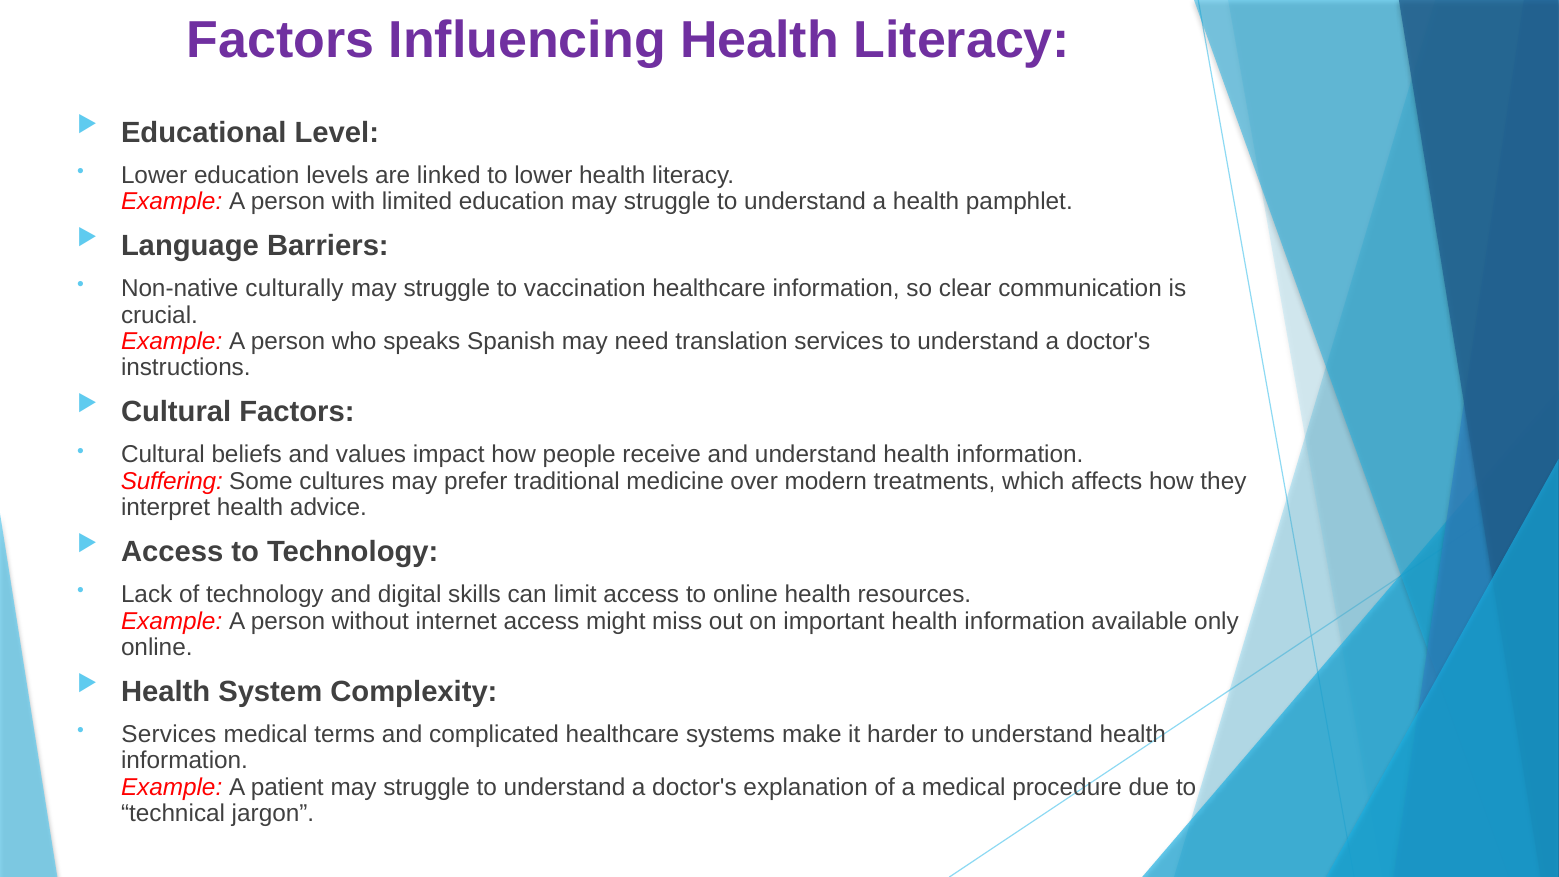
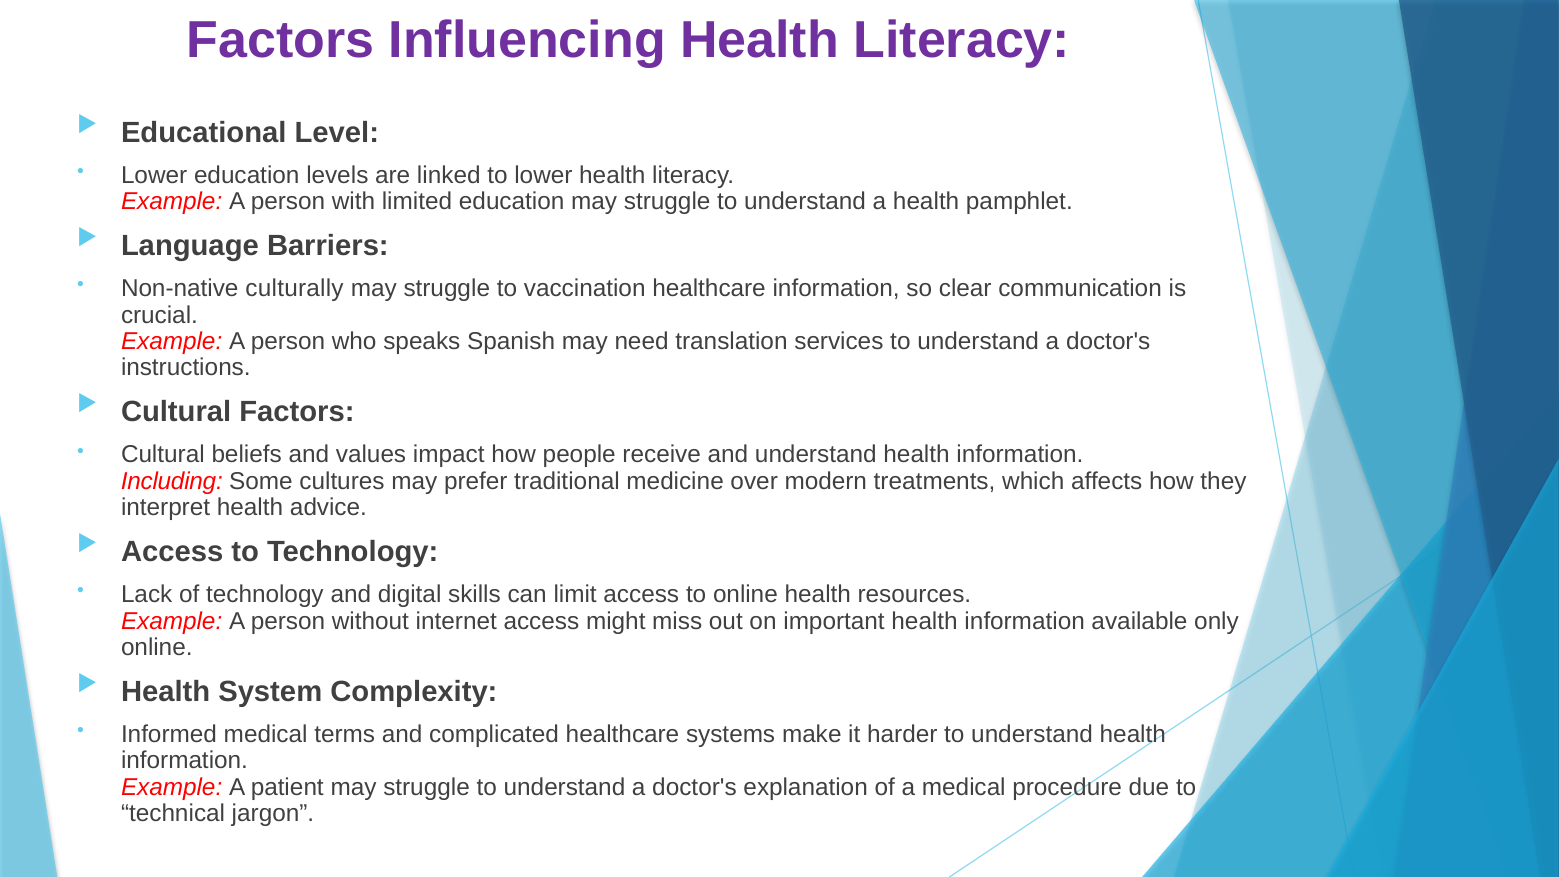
Suffering: Suffering -> Including (172, 481)
Services: Services -> Informed (169, 734)
